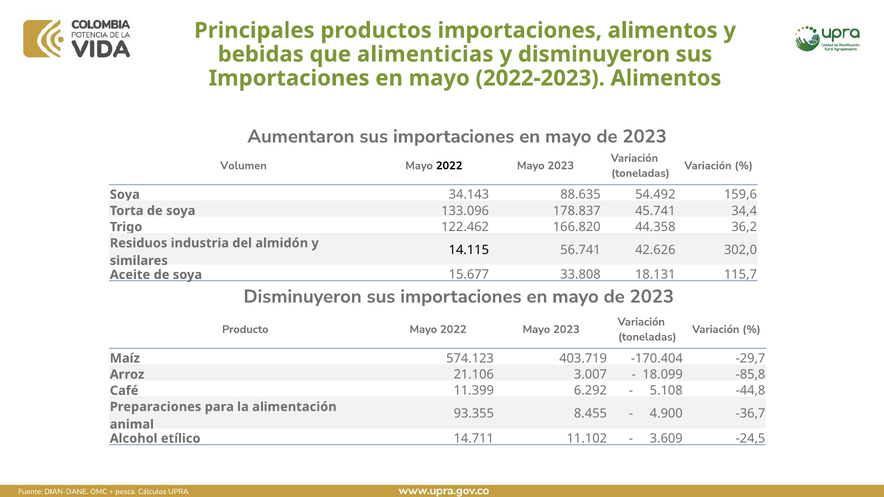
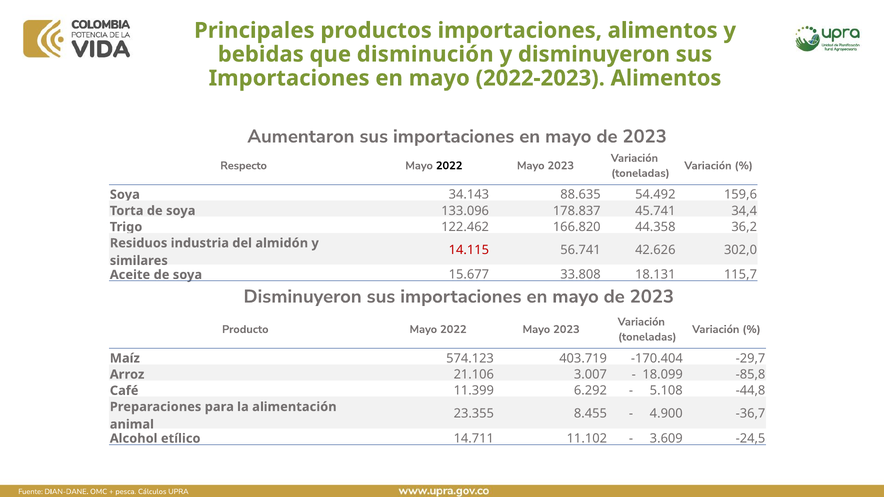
alimenticias: alimenticias -> disminución (425, 54)
Volumen: Volumen -> Respecto (244, 166)
14.115 colour: black -> red (469, 250)
93.355: 93.355 -> 23.355 (474, 414)
